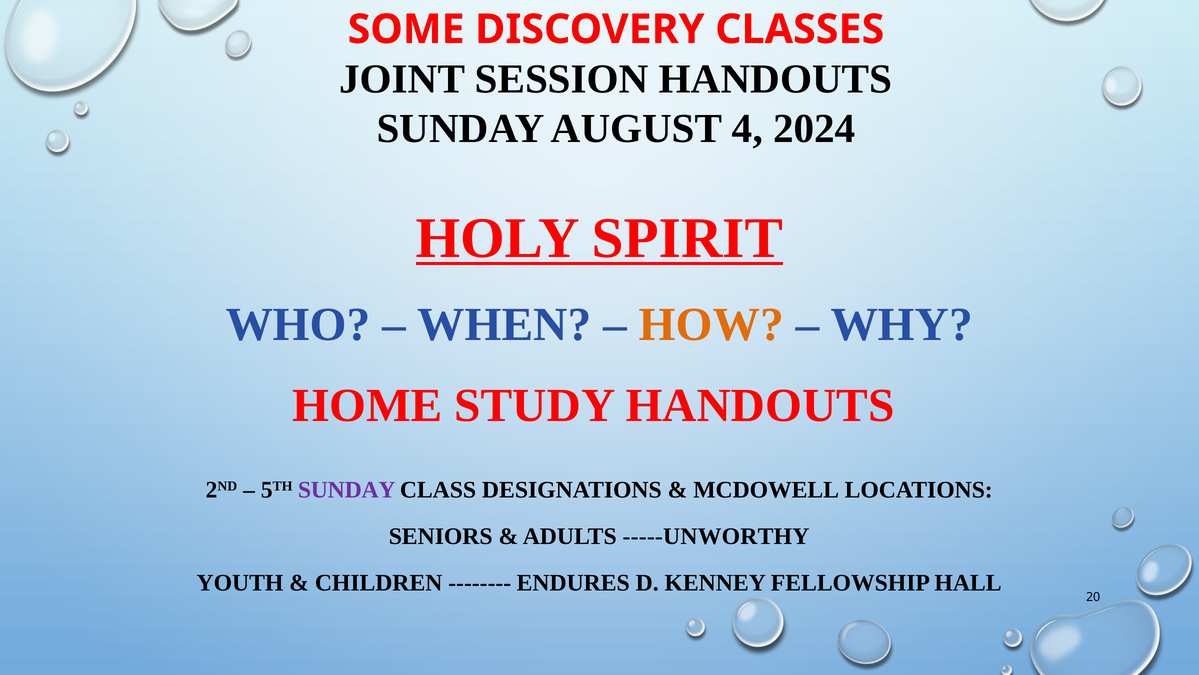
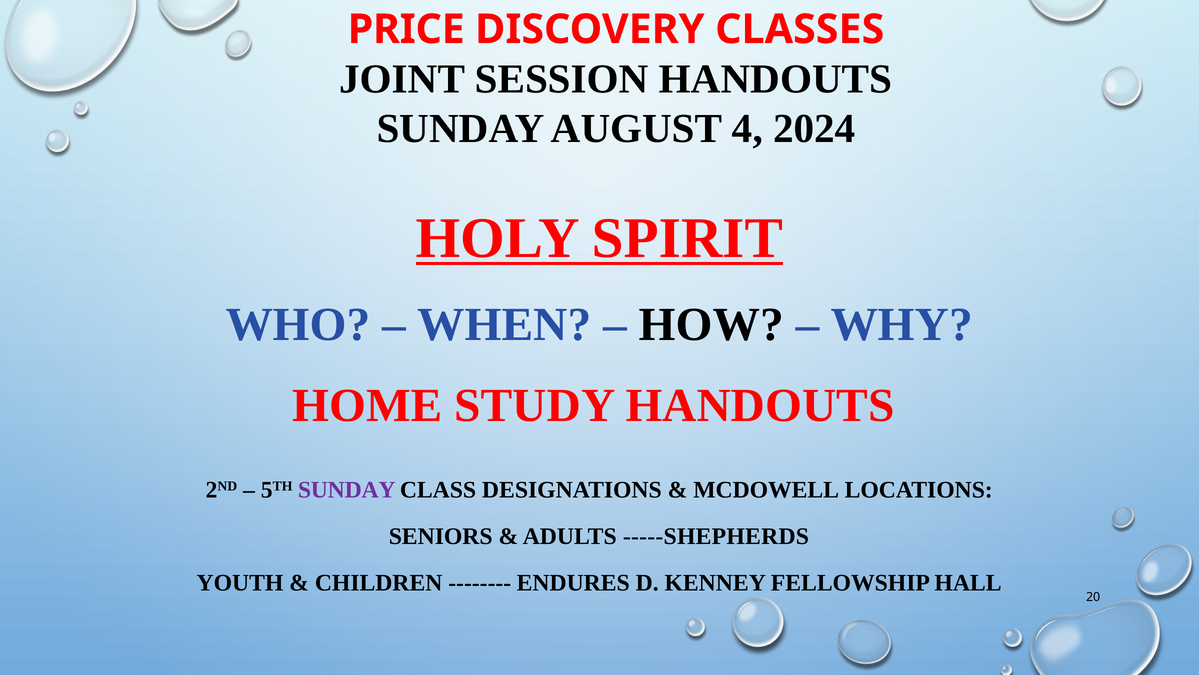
SOME: SOME -> PRICE (406, 29)
HOW colour: orange -> black (711, 324)
-----UNWORTHY: -----UNWORTHY -> -----SHEPHERDS (716, 536)
